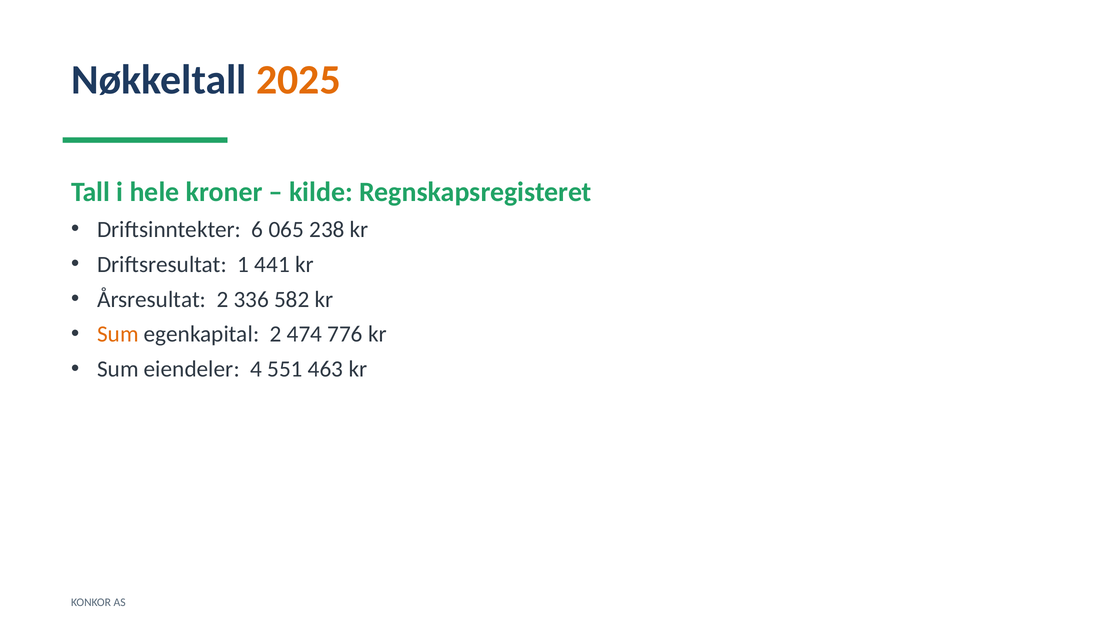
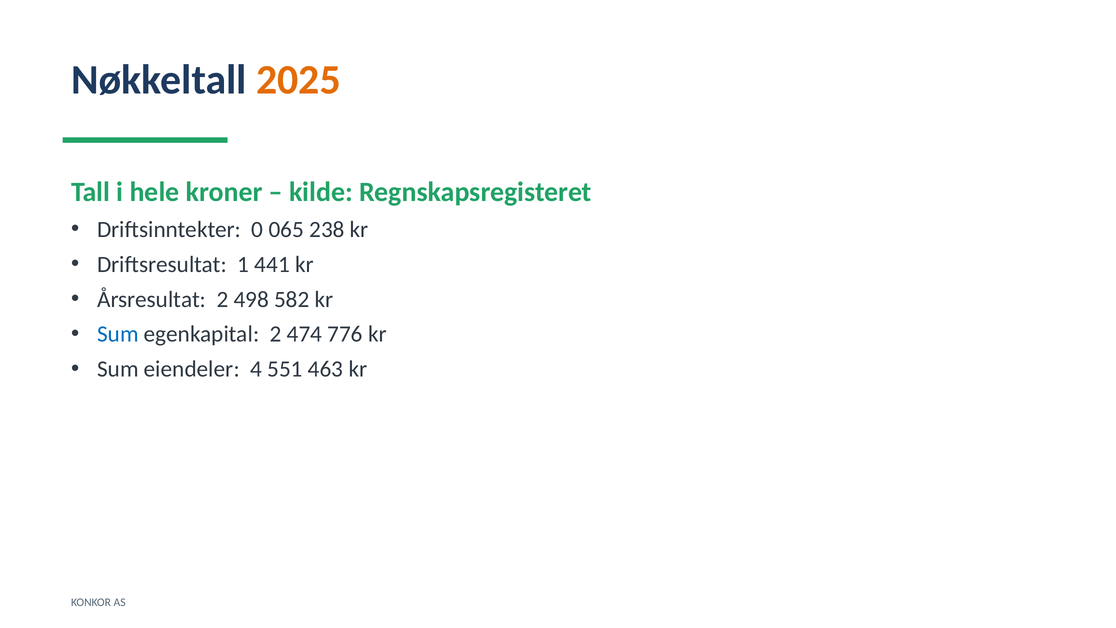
6: 6 -> 0 (257, 229)
336: 336 -> 498 (251, 299)
Sum colour: orange -> blue (118, 334)
